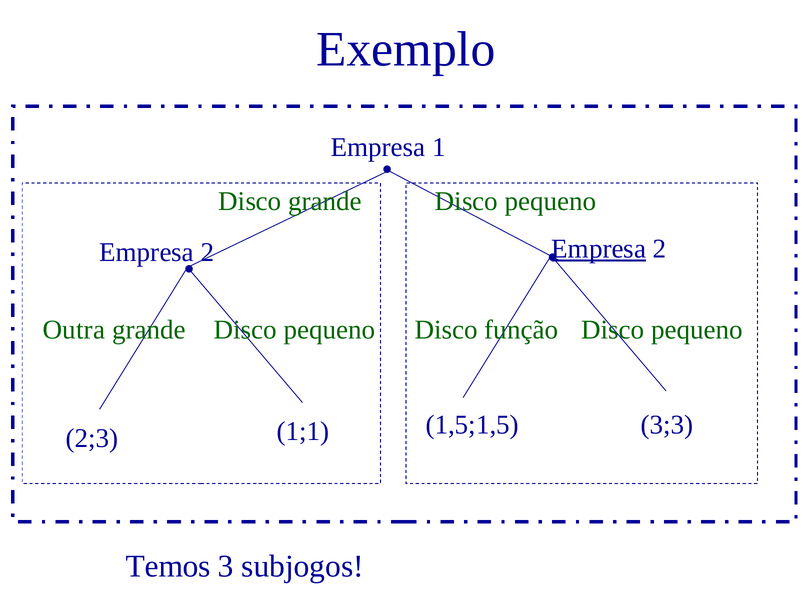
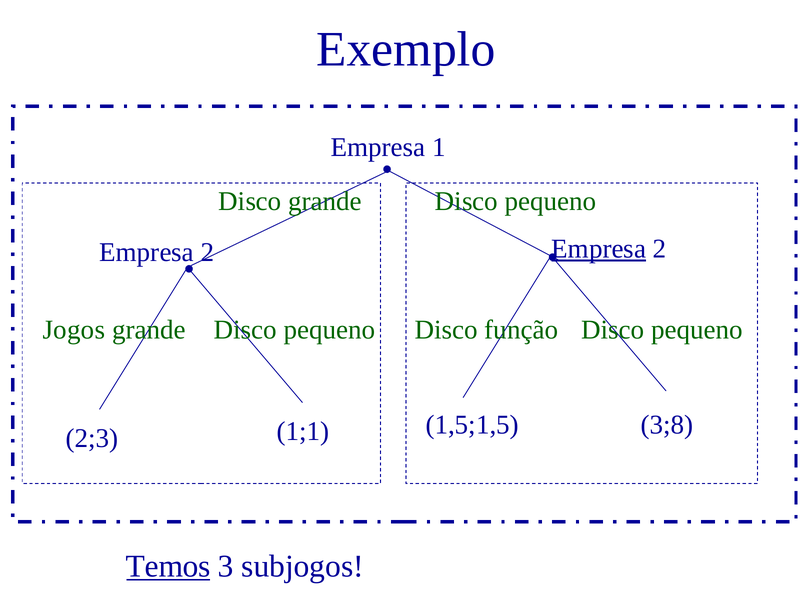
Outra: Outra -> Jogos (74, 330)
3;3: 3;3 -> 3;8 (667, 425)
Temos underline: none -> present (168, 566)
